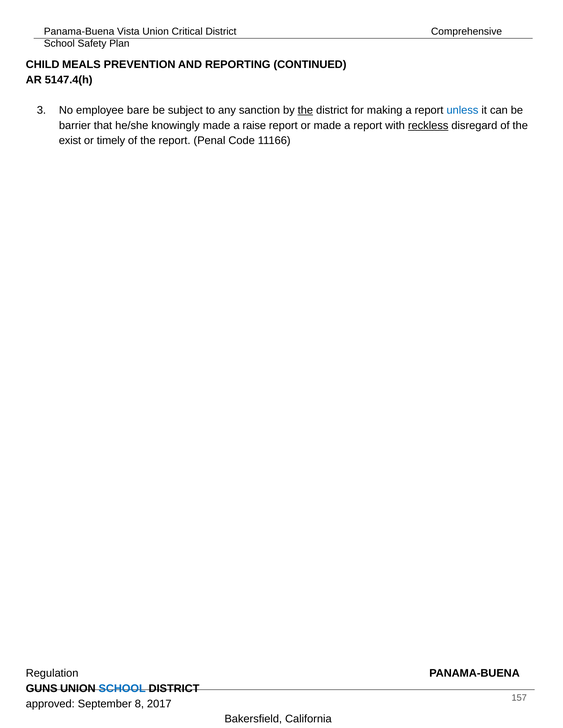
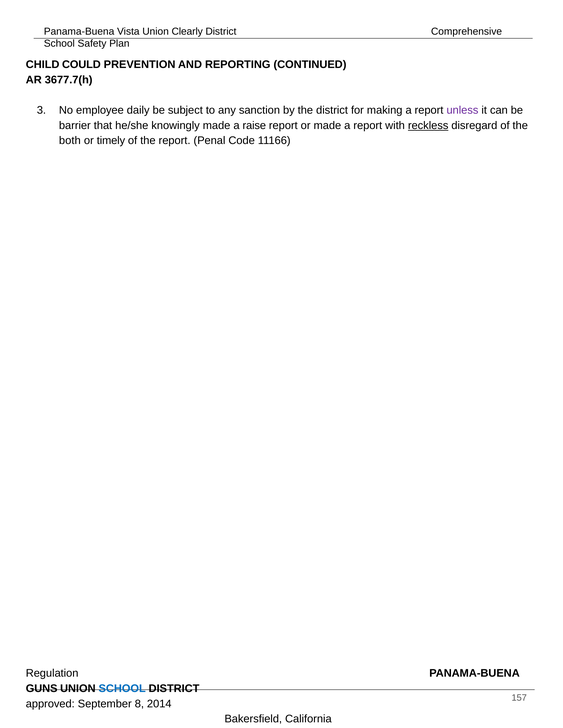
Critical: Critical -> Clearly (187, 32)
MEALS: MEALS -> COULD (81, 65)
5147.4(h: 5147.4(h -> 3677.7(h (69, 80)
bare: bare -> daily (138, 110)
the underline: present -> none (305, 110)
unless colour: blue -> purple (462, 110)
exist: exist -> both (70, 141)
2017: 2017 -> 2014 (159, 704)
